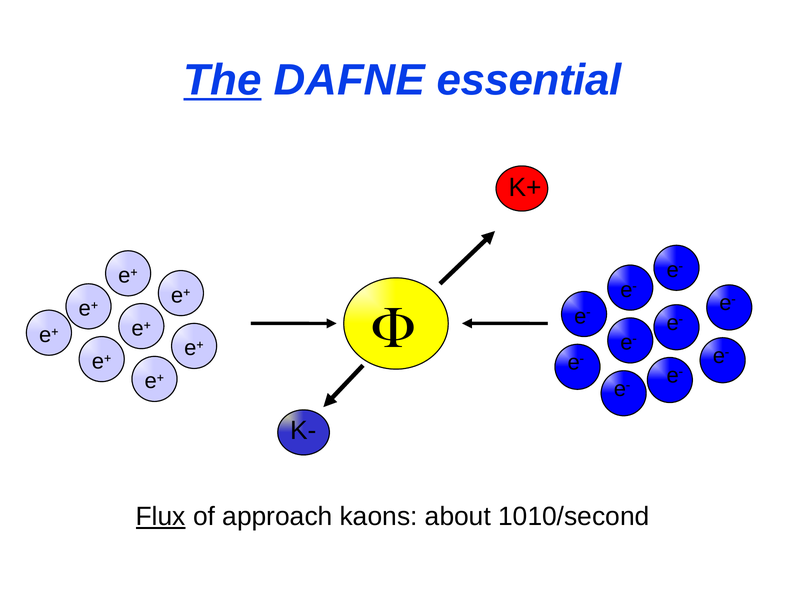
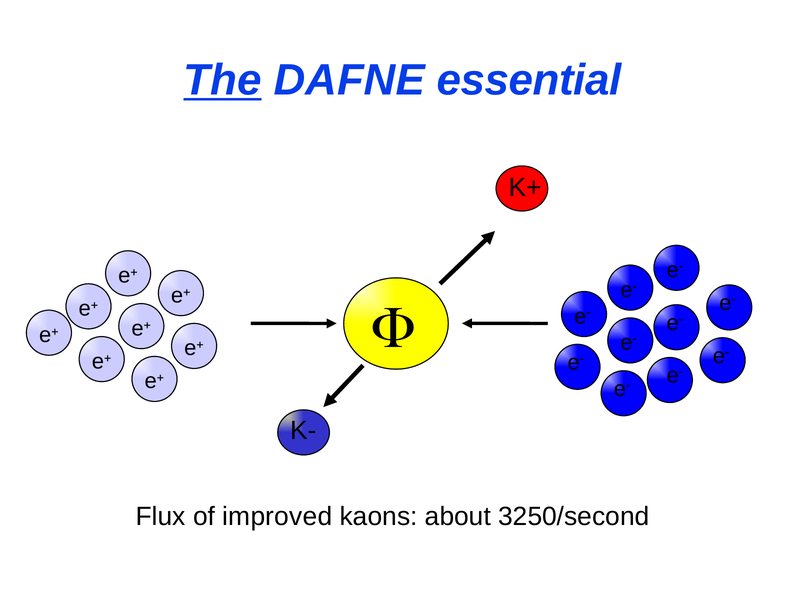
Flux underline: present -> none (161, 517)
approach: approach -> improved (277, 517)
1010/second: 1010/second -> 3250/second (574, 517)
